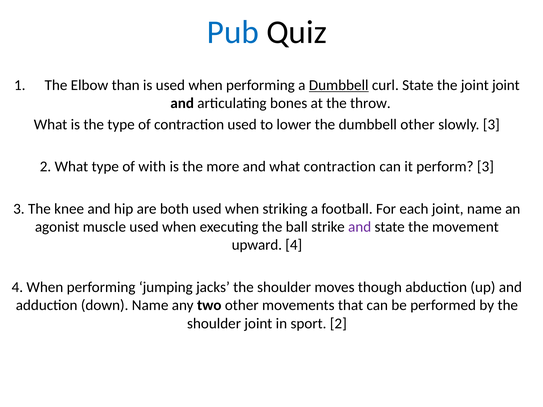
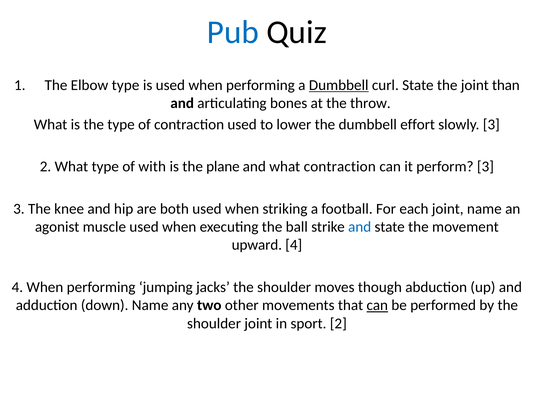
Elbow than: than -> type (126, 85)
joint joint: joint -> than (506, 85)
dumbbell other: other -> effort (418, 124)
more: more -> plane (223, 167)
and colour: purple -> blue (360, 227)
can underline: none -> present (377, 306)
